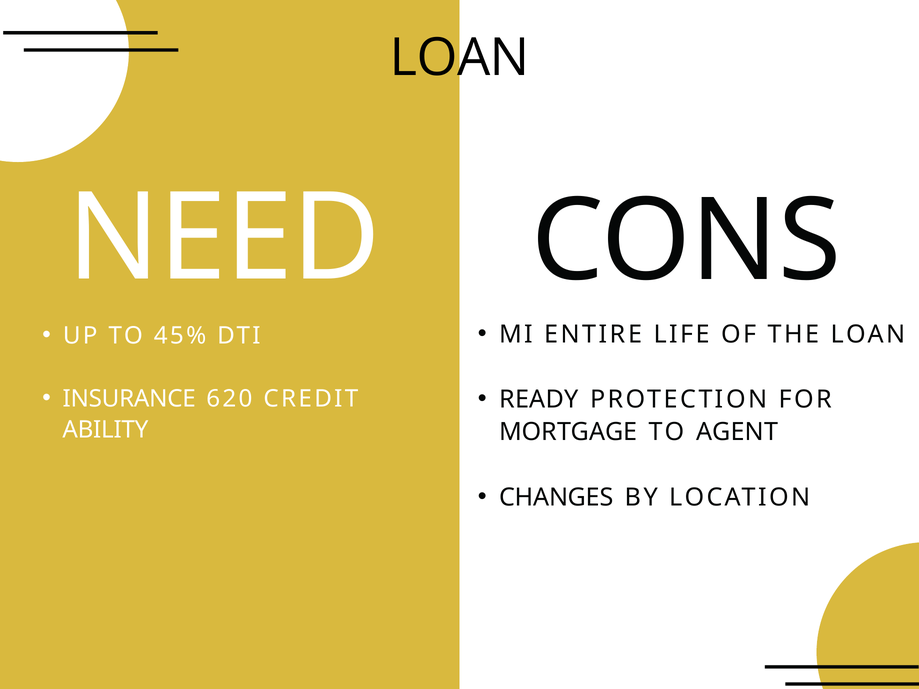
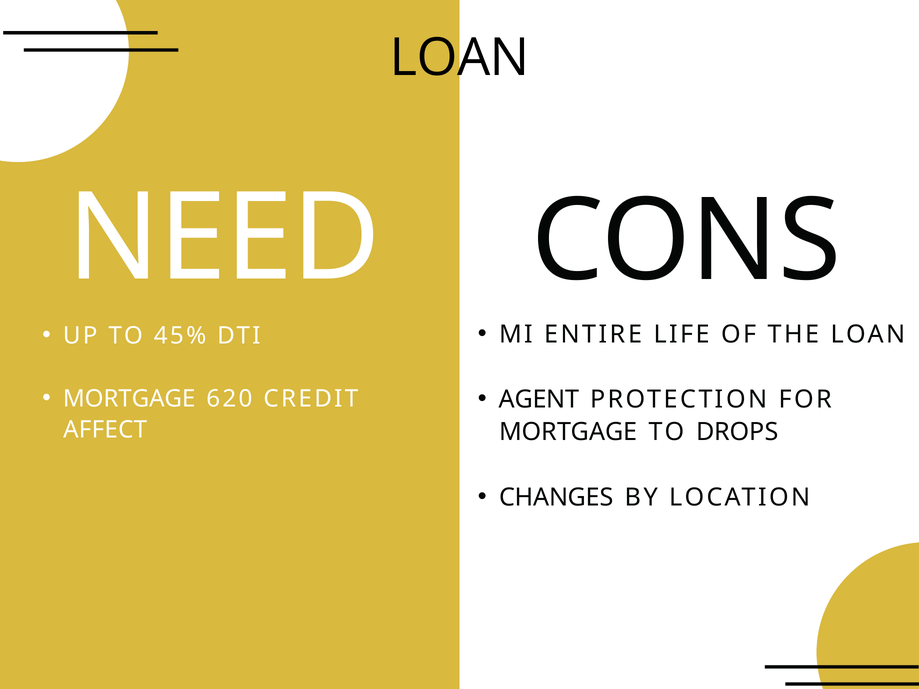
INSURANCE: INSURANCE -> MORTGAGE (129, 399)
READY: READY -> AGENT (539, 400)
ABILITY: ABILITY -> AFFECT (105, 430)
AGENT: AGENT -> DROPS (737, 432)
